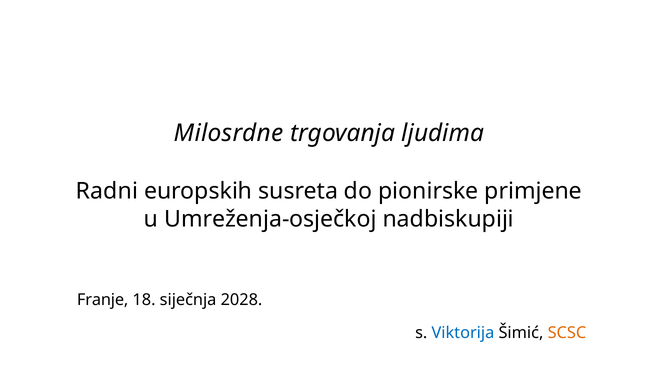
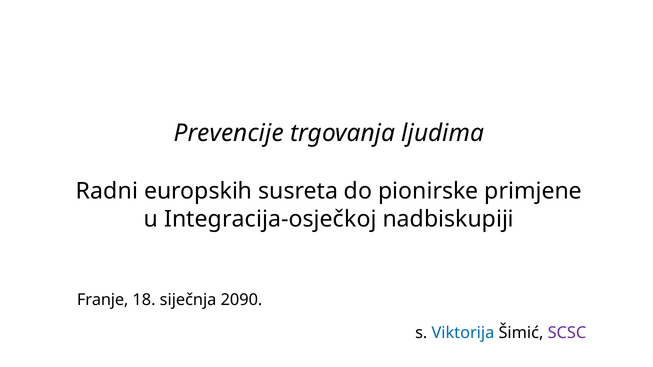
Milosrdne: Milosrdne -> Prevencije (229, 133)
Umreženja-osječkoj: Umreženja-osječkoj -> Integracija-osječkoj (270, 219)
2028: 2028 -> 2090 (242, 300)
SCSC colour: orange -> purple (567, 333)
